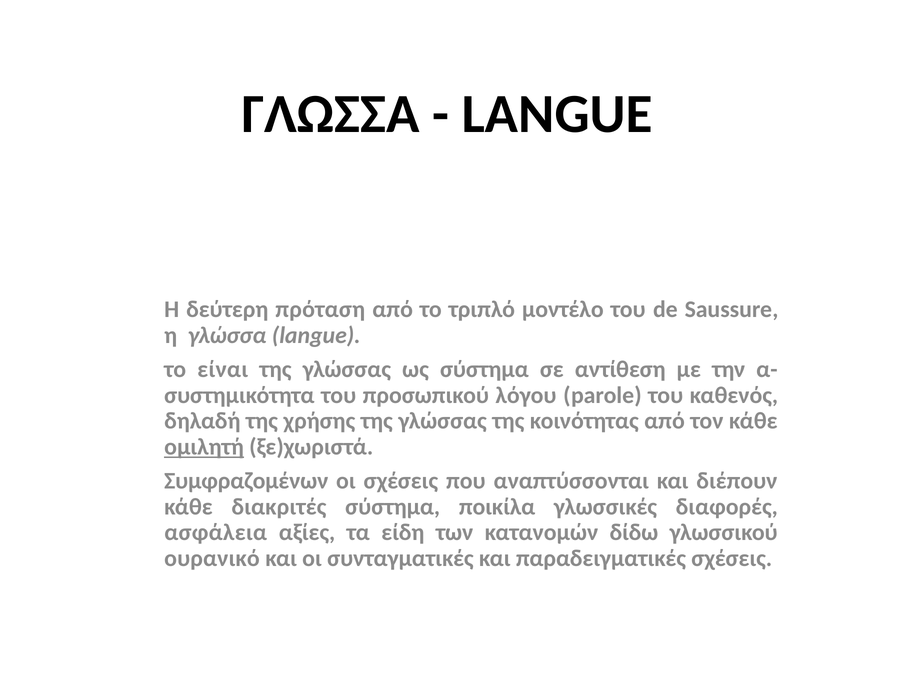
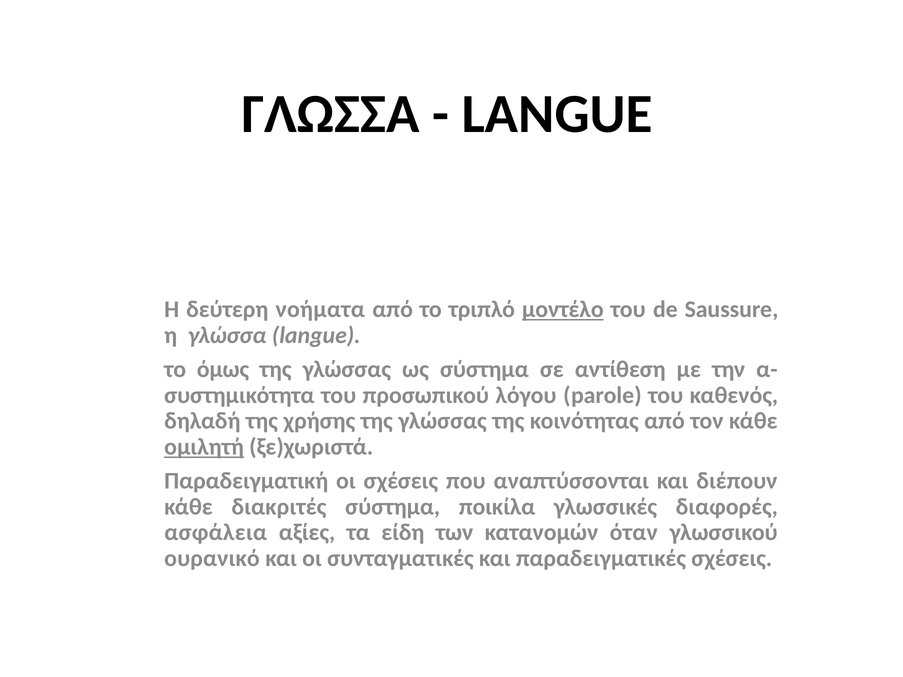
πρόταση: πρόταση -> νοήματα (320, 310)
μοντέλο underline: none -> present (563, 310)
είναι: είναι -> όμως (223, 370)
Συμφραζομένων: Συμφραζομένων -> Παραδειγματική (246, 481)
δίδω: δίδω -> όταν (634, 533)
